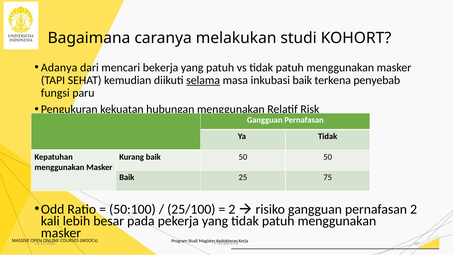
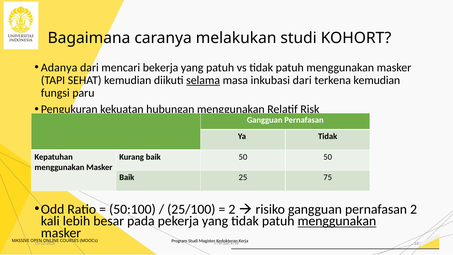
inkubasi baik: baik -> dari (302, 80)
terkena penyebab: penyebab -> kemudian (377, 80)
menggunakan underline: none -> present (337, 221)
